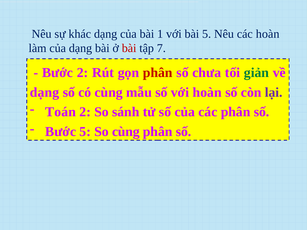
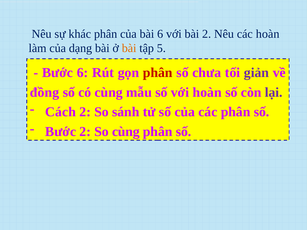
khác dạng: dạng -> phân (106, 34)
bài 1: 1 -> 6 (160, 34)
bài 5: 5 -> 2 (207, 34)
bài colour: red -> orange (129, 48)
7: 7 -> 5 (161, 48)
Bước 2: 2 -> 6 (82, 73)
giản colour: green -> purple (256, 73)
dạng: dạng -> đồng (45, 92)
Toán: Toán -> Cách (61, 112)
Bước 5: 5 -> 2 (85, 132)
